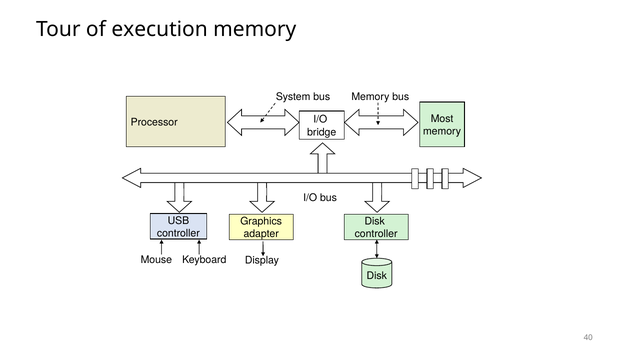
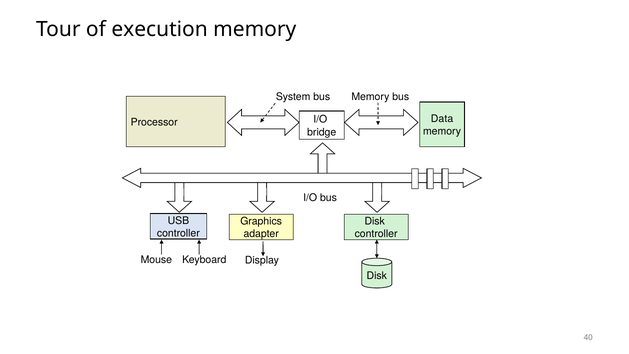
Most: Most -> Data (442, 119)
